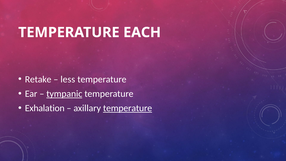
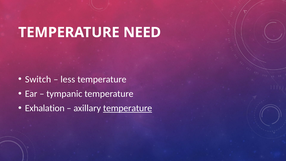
EACH: EACH -> NEED (142, 32)
Retake: Retake -> Switch (38, 79)
tympanic underline: present -> none (64, 94)
